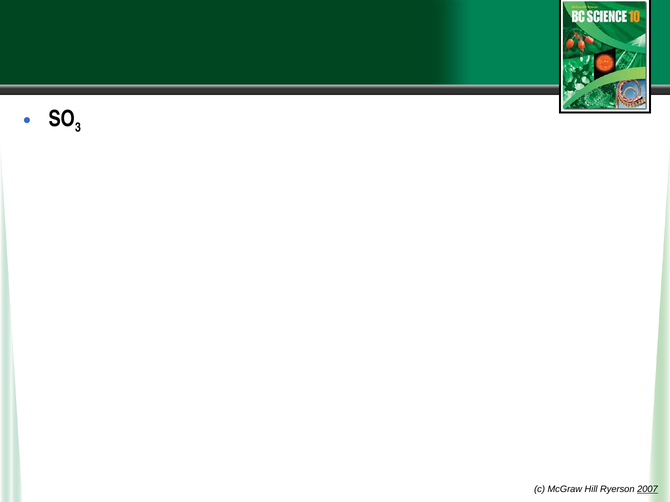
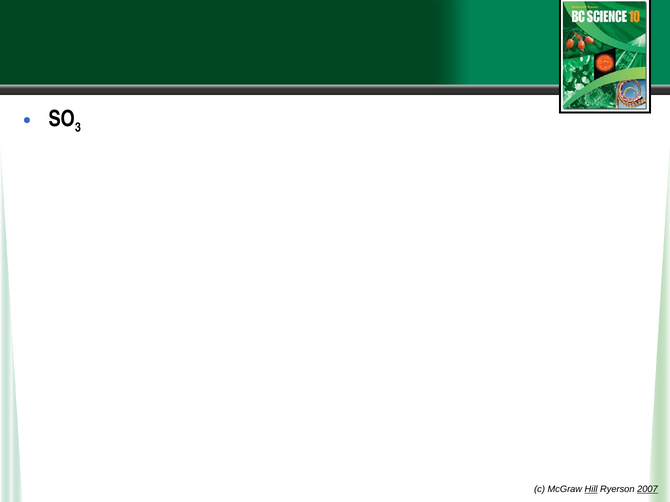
Hill underline: none -> present (591, 490)
